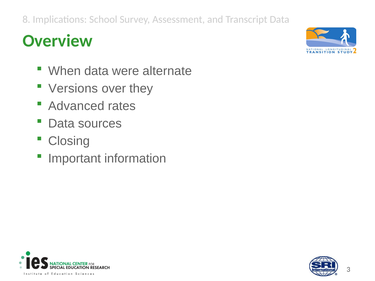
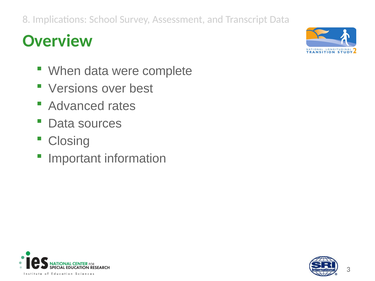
alternate: alternate -> complete (167, 71)
they: they -> best (141, 89)
